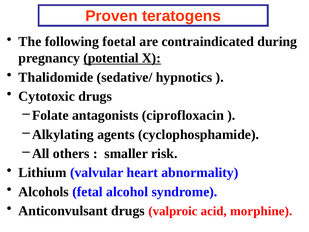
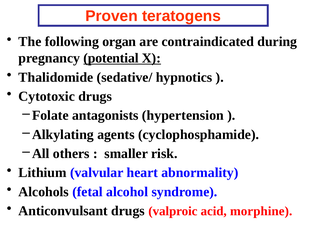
foetal: foetal -> organ (119, 42)
ciprofloxacin: ciprofloxacin -> hypertension (183, 115)
